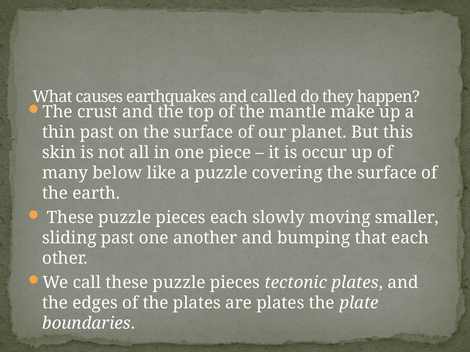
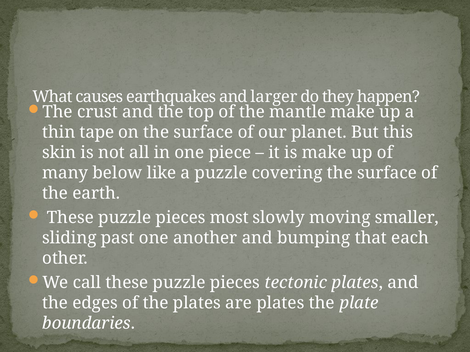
called: called -> larger (274, 97)
thin past: past -> tape (97, 133)
is occur: occur -> make (324, 153)
pieces each: each -> most (229, 218)
